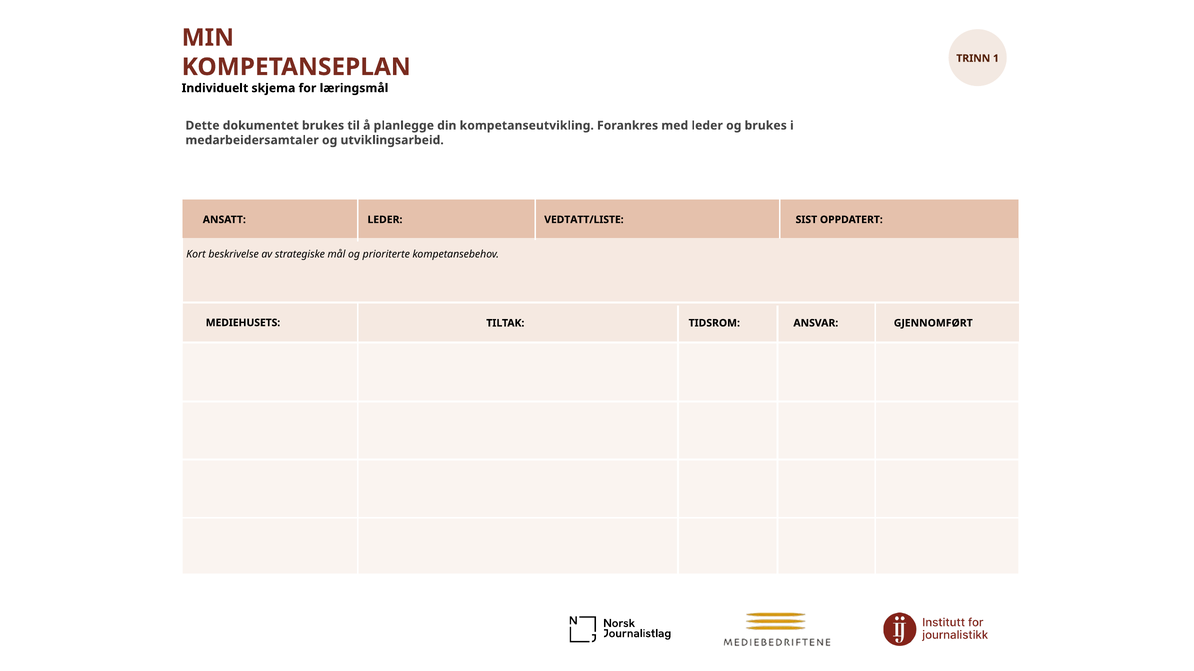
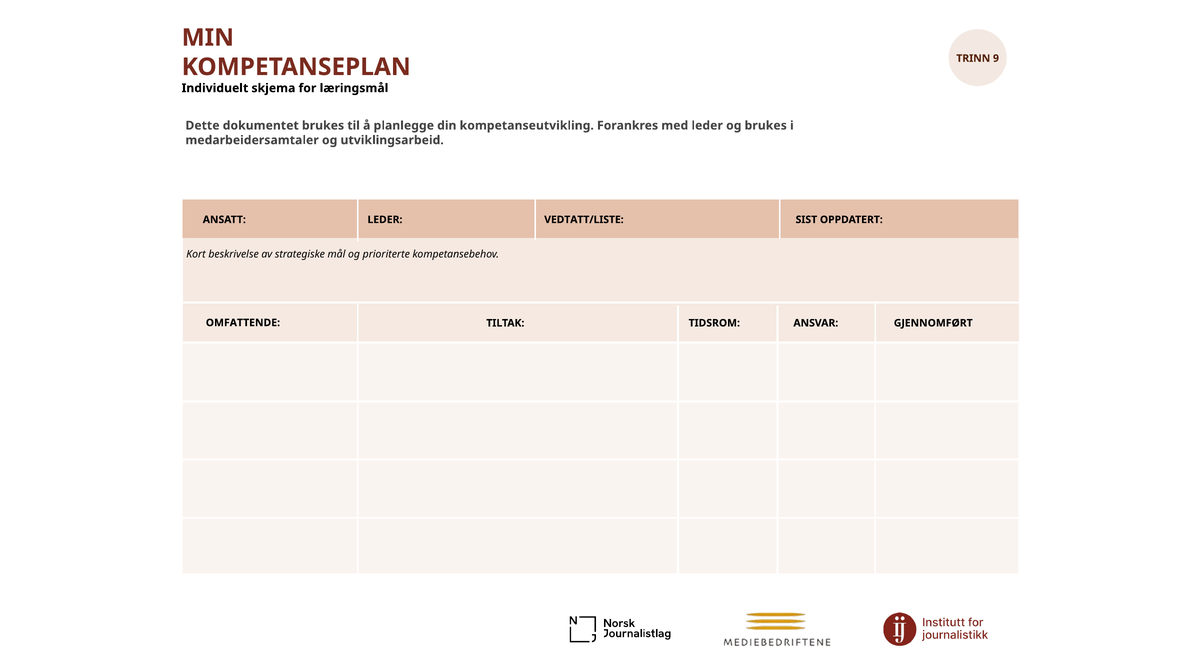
1: 1 -> 9 (996, 58)
MEDIEHUSETS: MEDIEHUSETS -> OMFATTENDE (243, 323)
